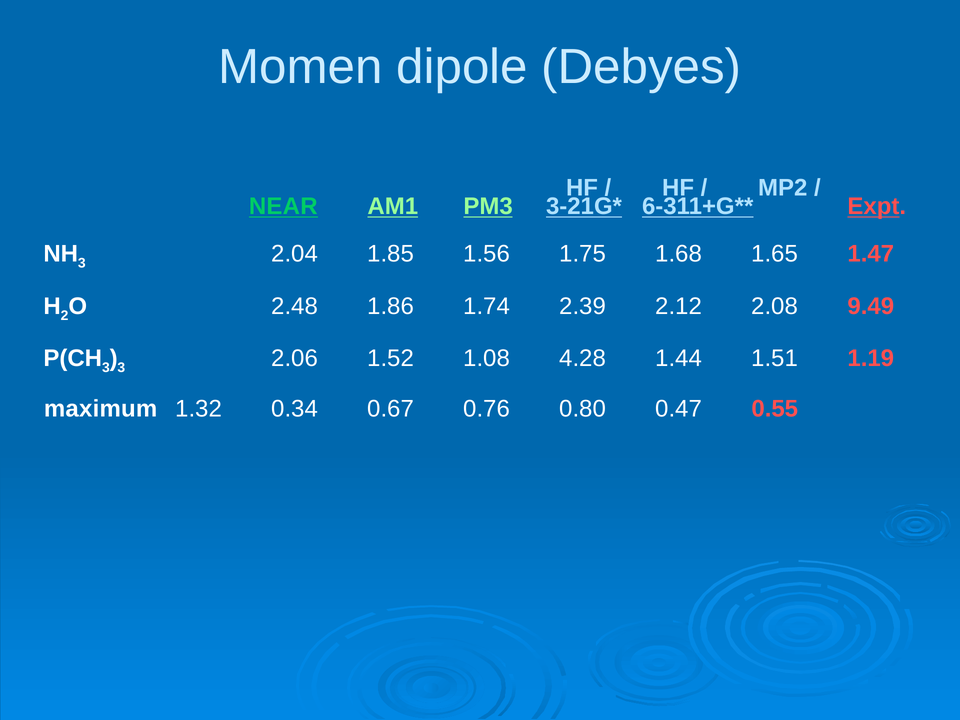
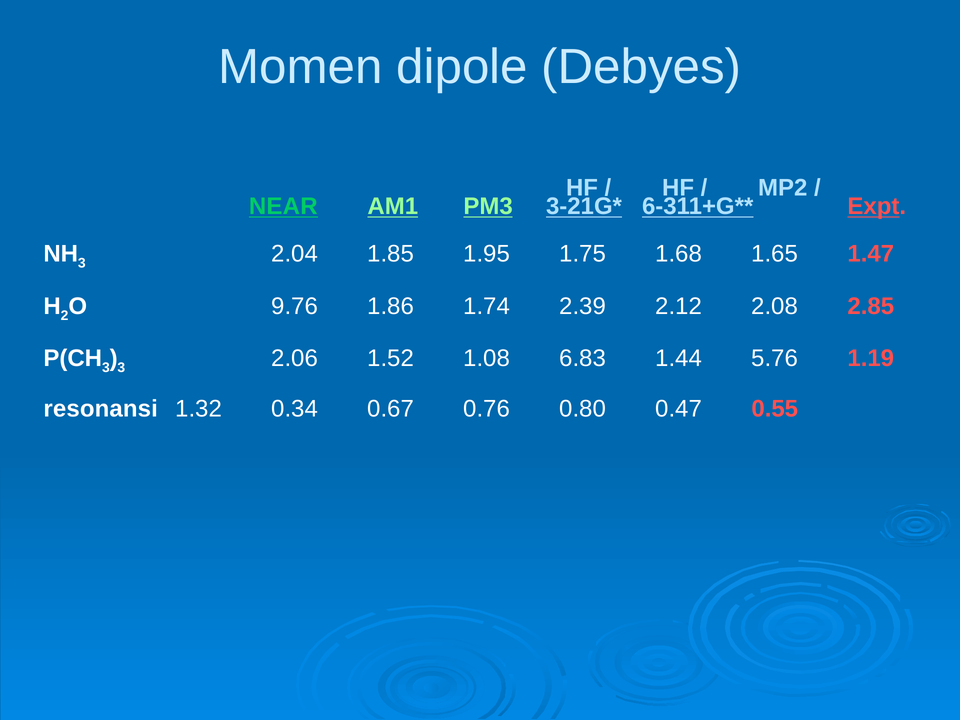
1.56: 1.56 -> 1.95 (487, 254)
2.48: 2.48 -> 9.76 (295, 306)
9.49: 9.49 -> 2.85 (871, 306)
4.28: 4.28 -> 6.83 (583, 358)
1.51: 1.51 -> 5.76 (775, 358)
maximum: maximum -> resonansi (101, 409)
